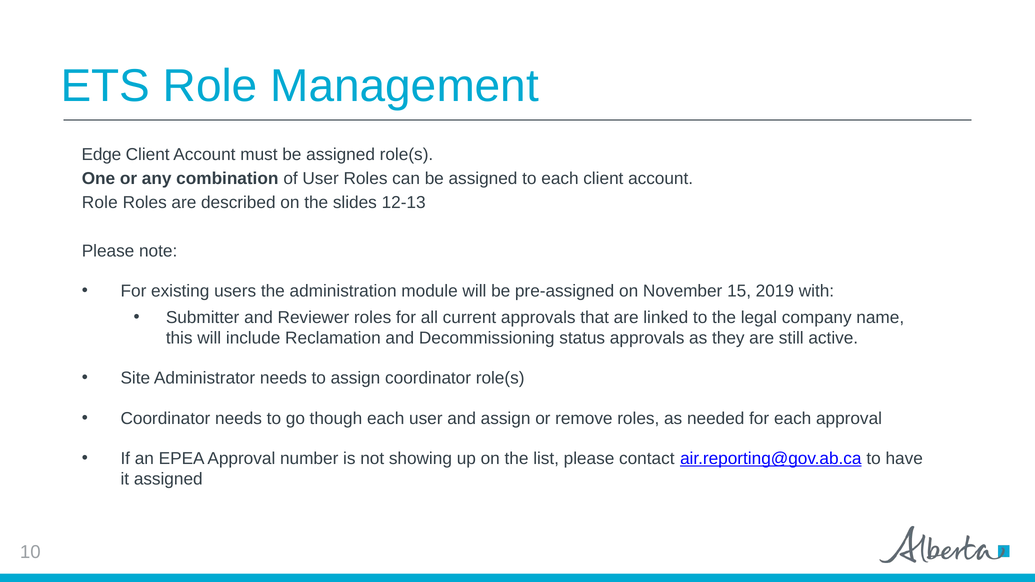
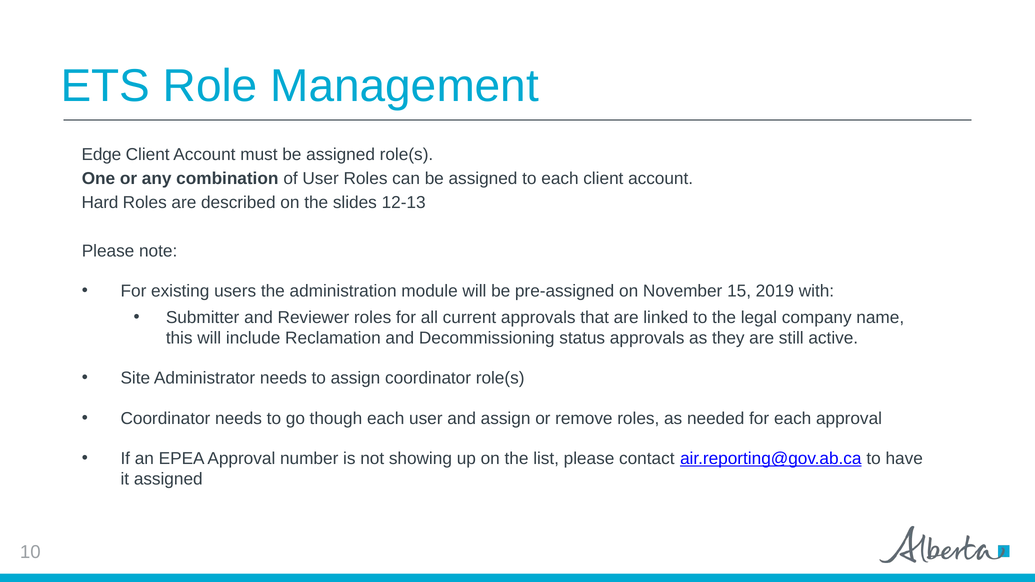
Role: Role -> Hard (100, 203)
